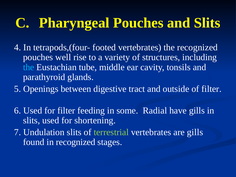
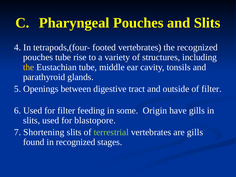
pouches well: well -> tube (63, 57)
the colour: light blue -> yellow (29, 67)
Radial: Radial -> Origin (155, 111)
shortening: shortening -> blastopore (95, 120)
Undulation: Undulation -> Shortening (44, 132)
